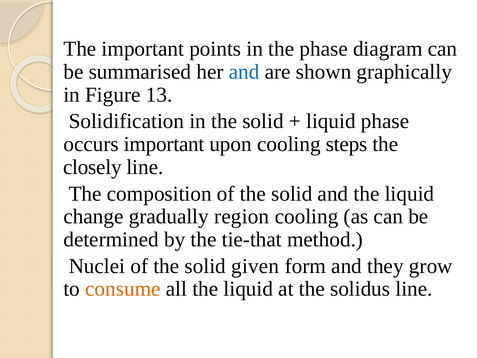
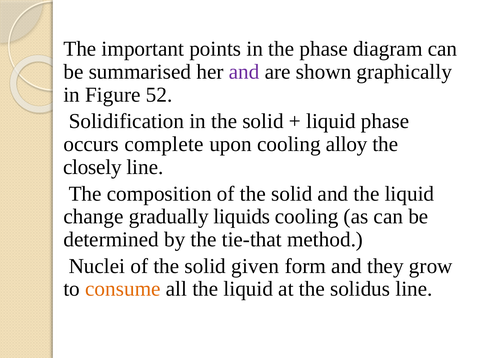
and colour: blue -> purple (244, 72)
13: 13 -> 52 (159, 95)
occurs important: important -> complete (164, 144)
steps: steps -> alloy (347, 144)
region: region -> liquids (242, 216)
